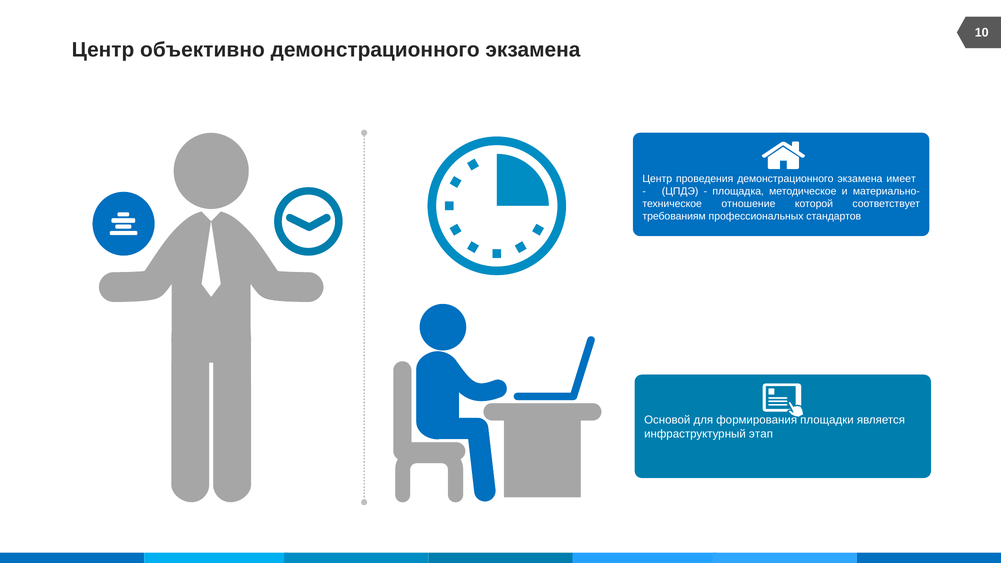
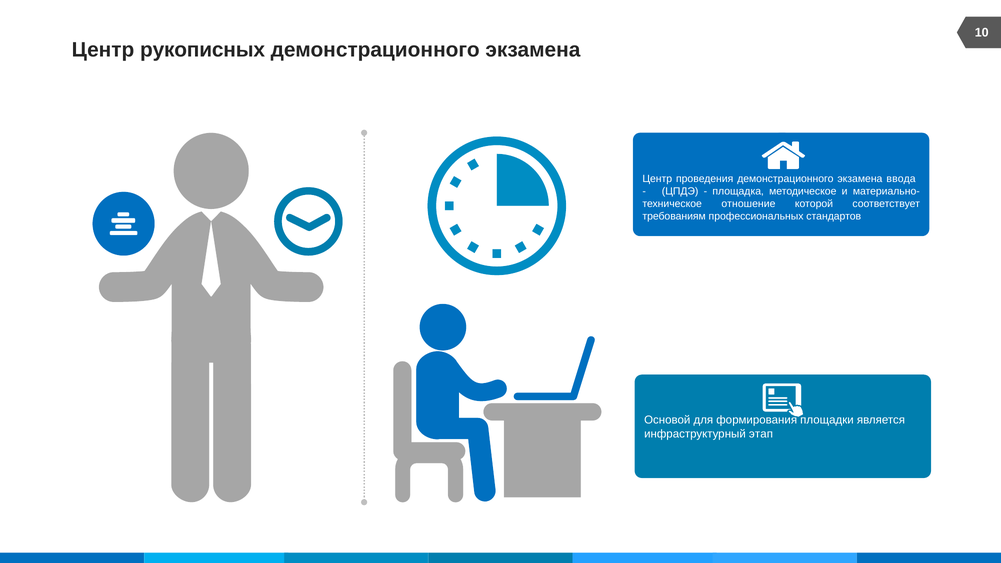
объективно: объективно -> рукописных (203, 50)
имеет: имеет -> ввода (901, 179)
